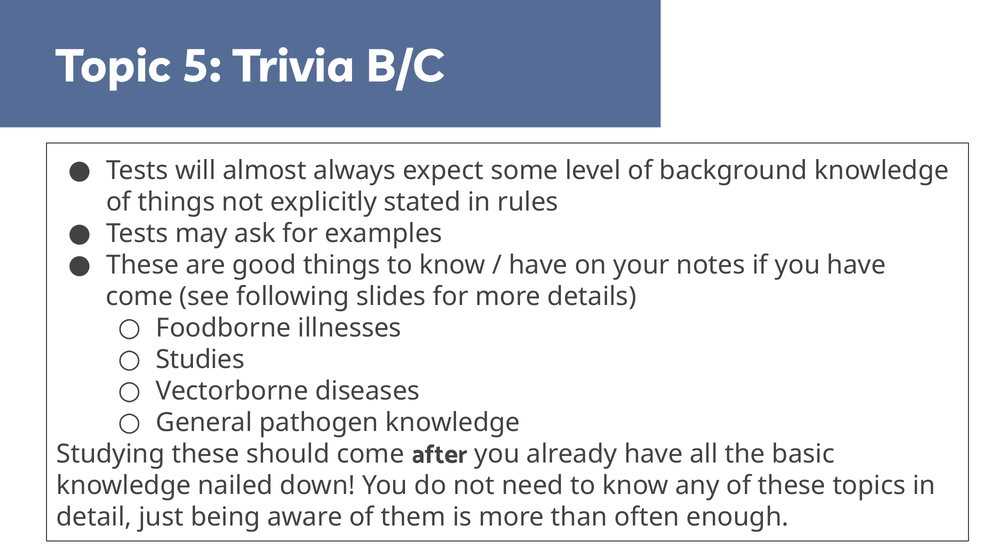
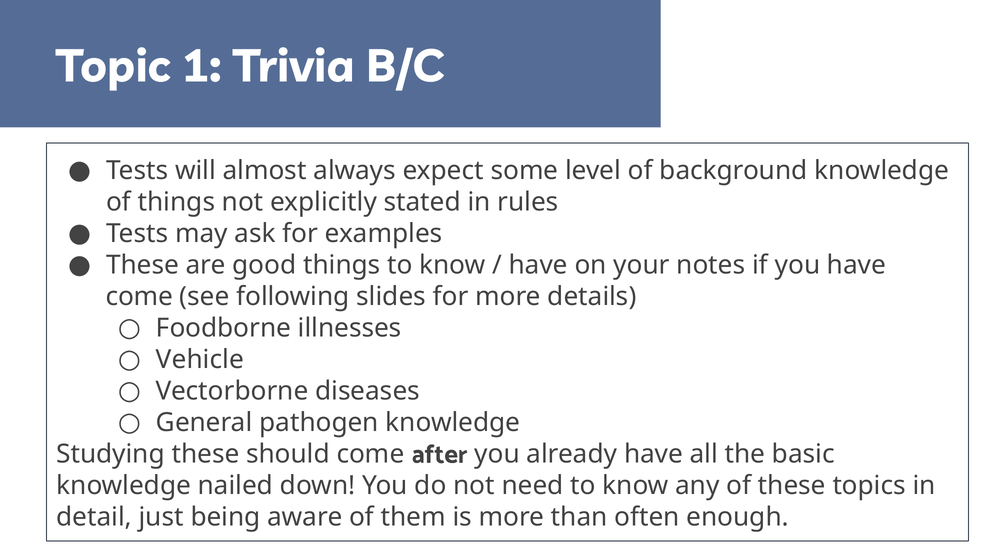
5: 5 -> 1 (202, 67)
Studies: Studies -> Vehicle (200, 360)
